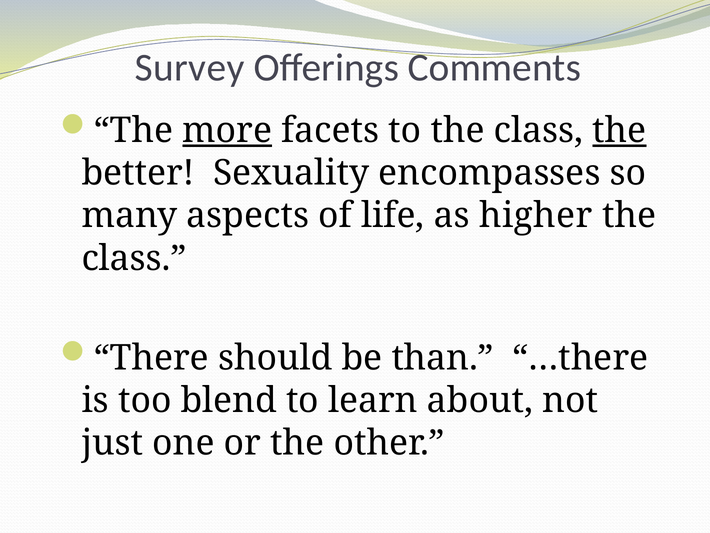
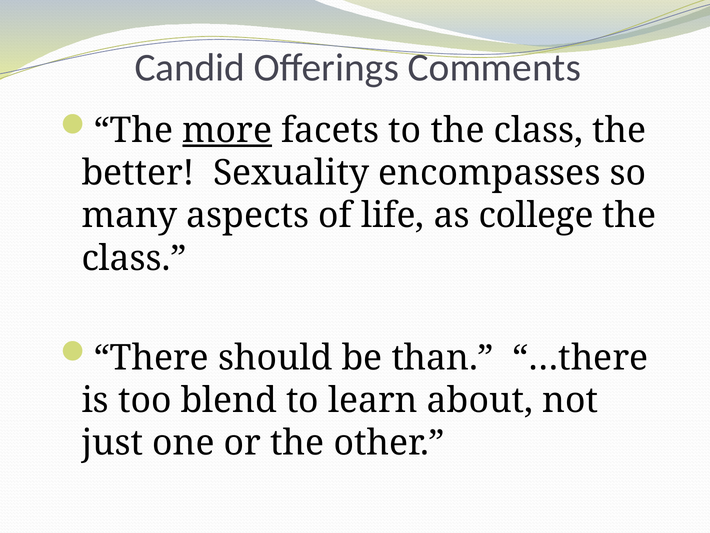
Survey: Survey -> Candid (190, 68)
the underline: present -> none (619, 130)
higher: higher -> college (536, 215)
